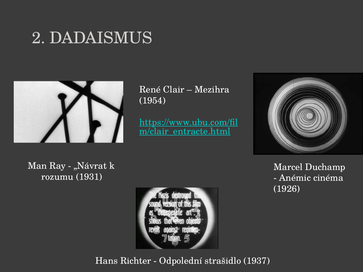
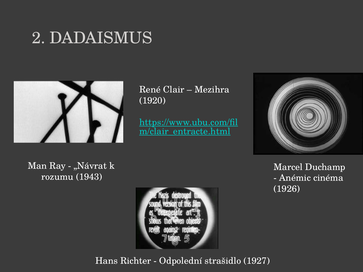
1954: 1954 -> 1920 (152, 101)
1931: 1931 -> 1943 (89, 177)
1937: 1937 -> 1927 (257, 261)
